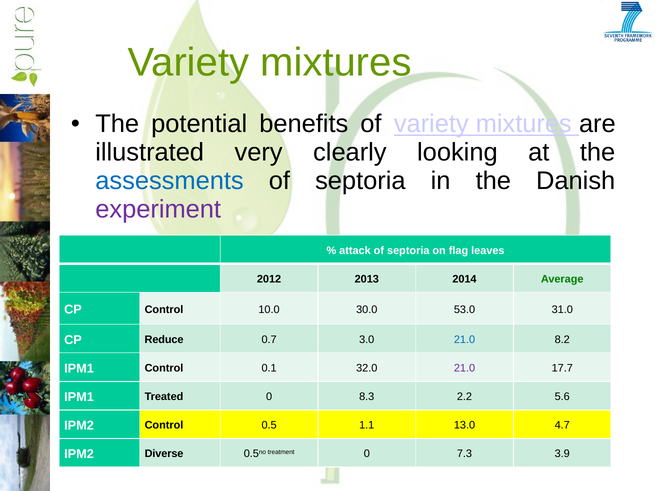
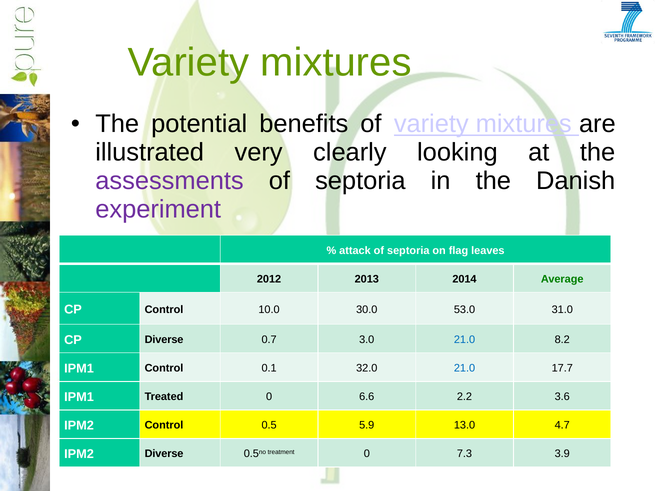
assessments colour: blue -> purple (170, 181)
CP Reduce: Reduce -> Diverse (164, 340)
21.0 colour: purple -> blue (465, 368)
8.3: 8.3 -> 6.6 (367, 397)
5.6: 5.6 -> 3.6 (562, 397)
1.1: 1.1 -> 5.9 (367, 426)
